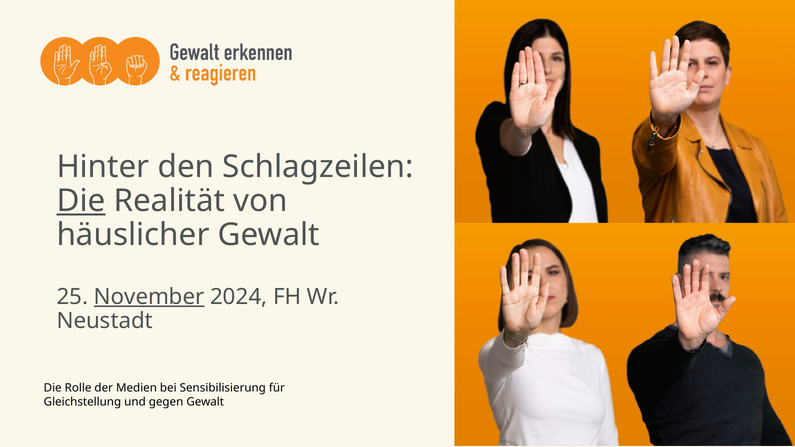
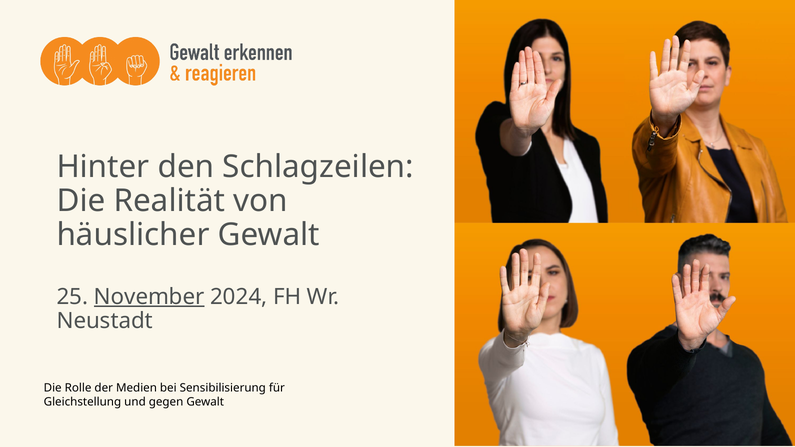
Die underline: present -> none (81, 201)
